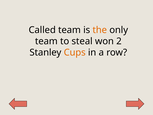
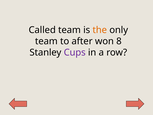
steal: steal -> after (82, 41)
2: 2 -> 8 (119, 41)
Cups colour: orange -> purple (75, 52)
